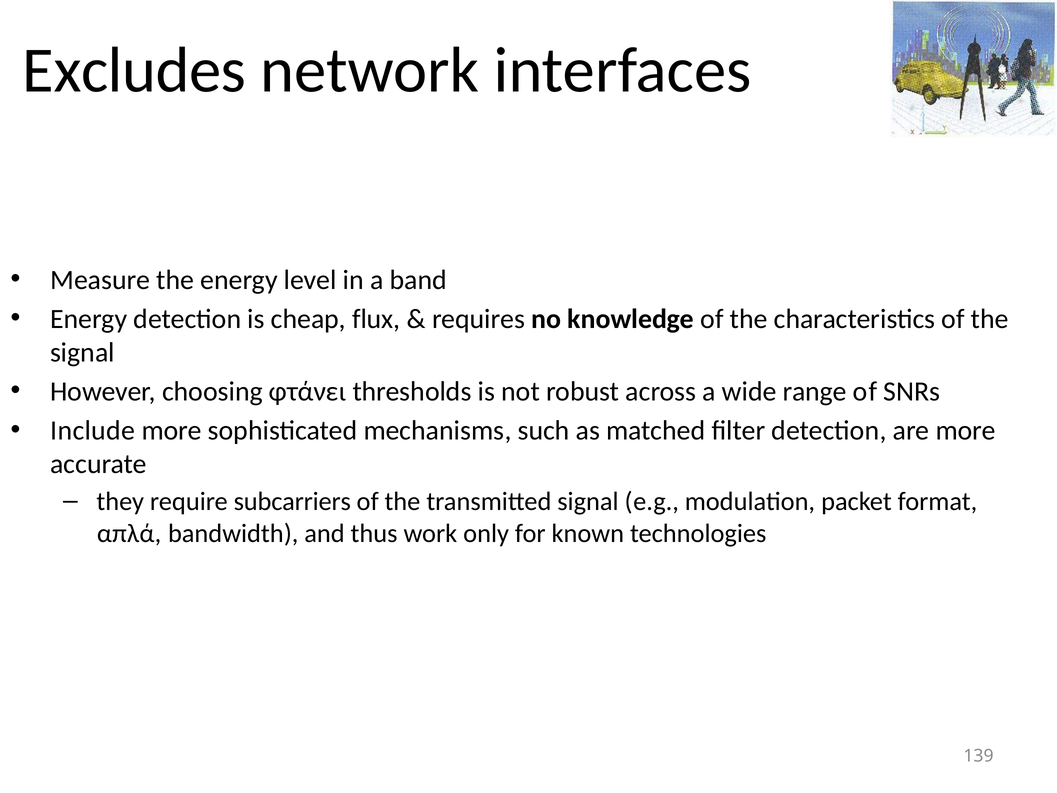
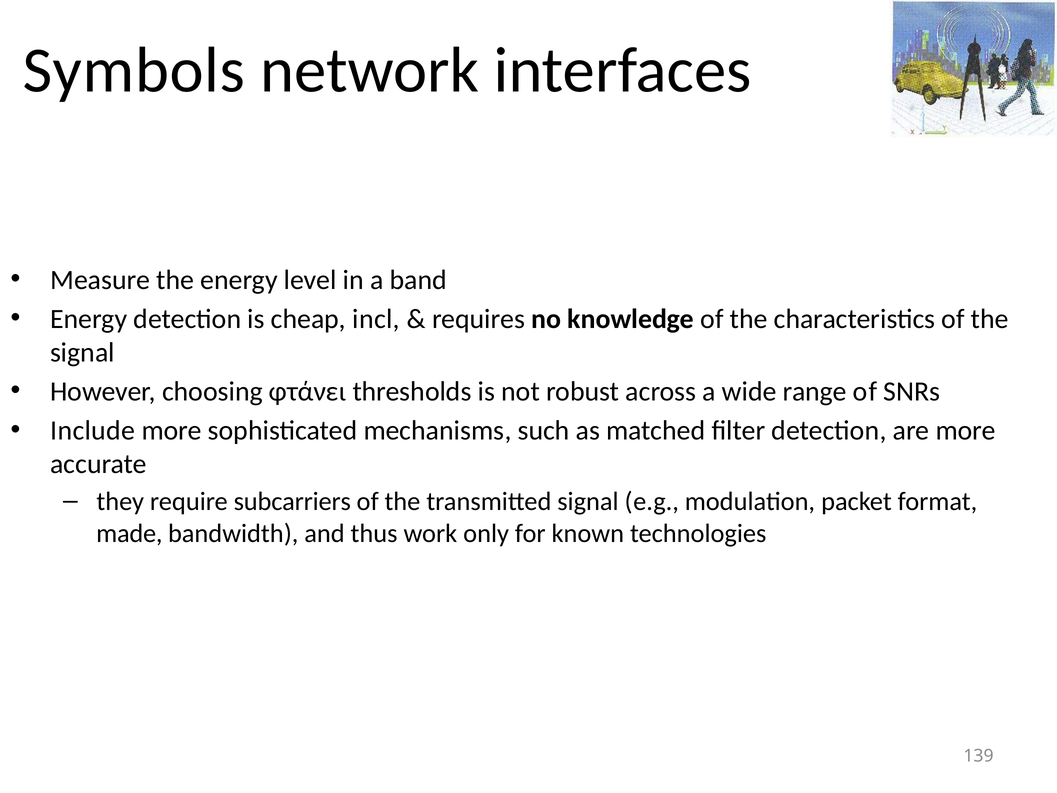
Excludes: Excludes -> Symbols (134, 71)
flux: flux -> incl (376, 319)
απλά: απλά -> made (129, 533)
